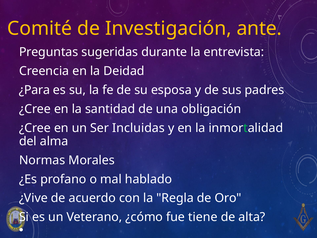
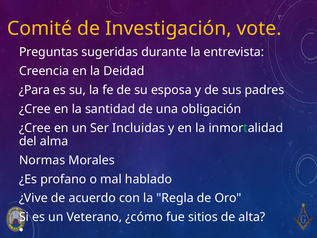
ante: ante -> vote (259, 28)
tiene: tiene -> sitios (203, 217)
